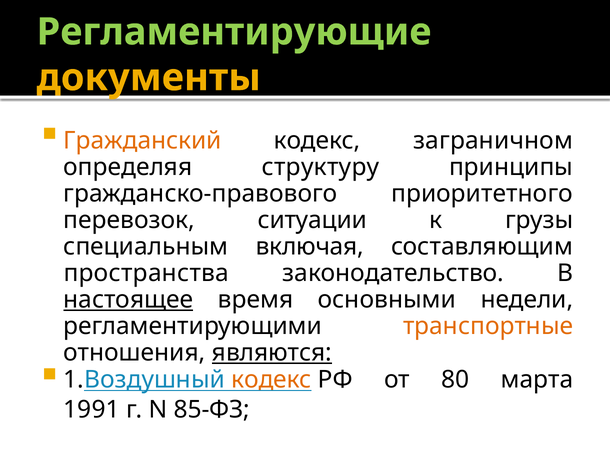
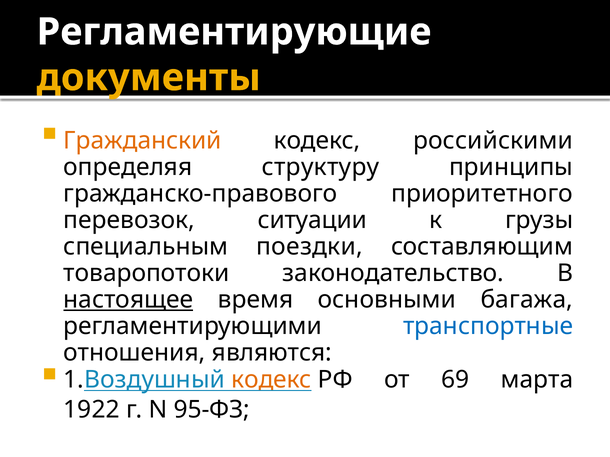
Регламентирующие colour: light green -> white (234, 32)
заграничном: заграничном -> российскими (493, 141)
включая: включая -> поездки (310, 247)
пространства: пространства -> товаропотоки (146, 274)
недели: недели -> багажа (527, 300)
транспортные colour: orange -> blue (488, 327)
являются underline: present -> none (272, 353)
80: 80 -> 69 (455, 380)
1991: 1991 -> 1922 (92, 410)
85-ФЗ: 85-ФЗ -> 95-ФЗ (212, 410)
